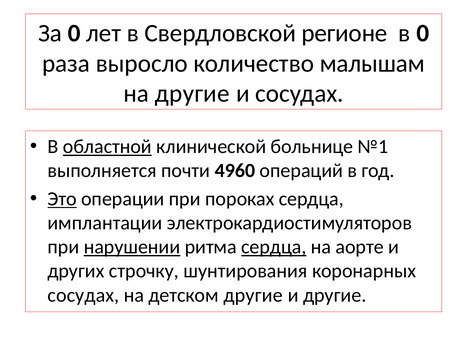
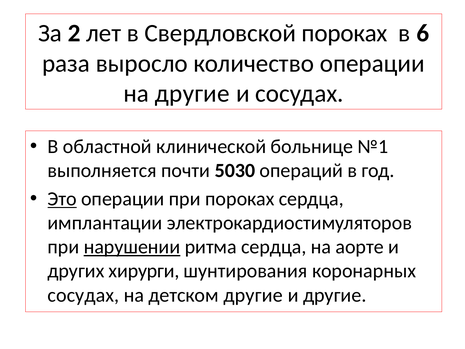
За 0: 0 -> 2 (74, 33)
Свердловской регионе: регионе -> пороках (345, 33)
в 0: 0 -> 6 (423, 33)
количество малышам: малышам -> операции (372, 63)
областной underline: present -> none (107, 147)
4960: 4960 -> 5030 (235, 171)
сердца underline: present -> none (274, 247)
строчку: строчку -> хирурги (144, 271)
